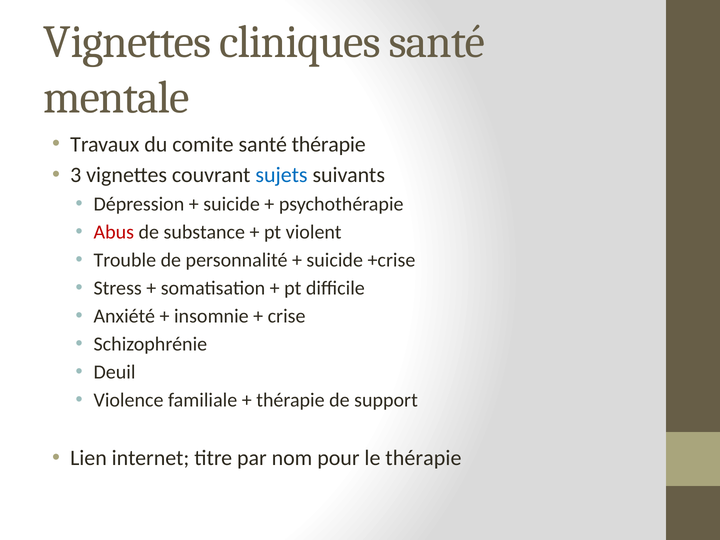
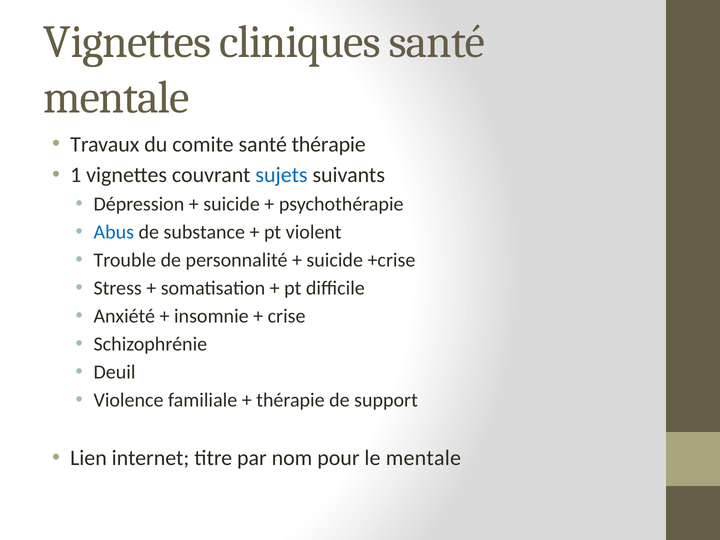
3: 3 -> 1 (76, 175)
Abus colour: red -> blue (114, 232)
le thérapie: thérapie -> mentale (423, 458)
